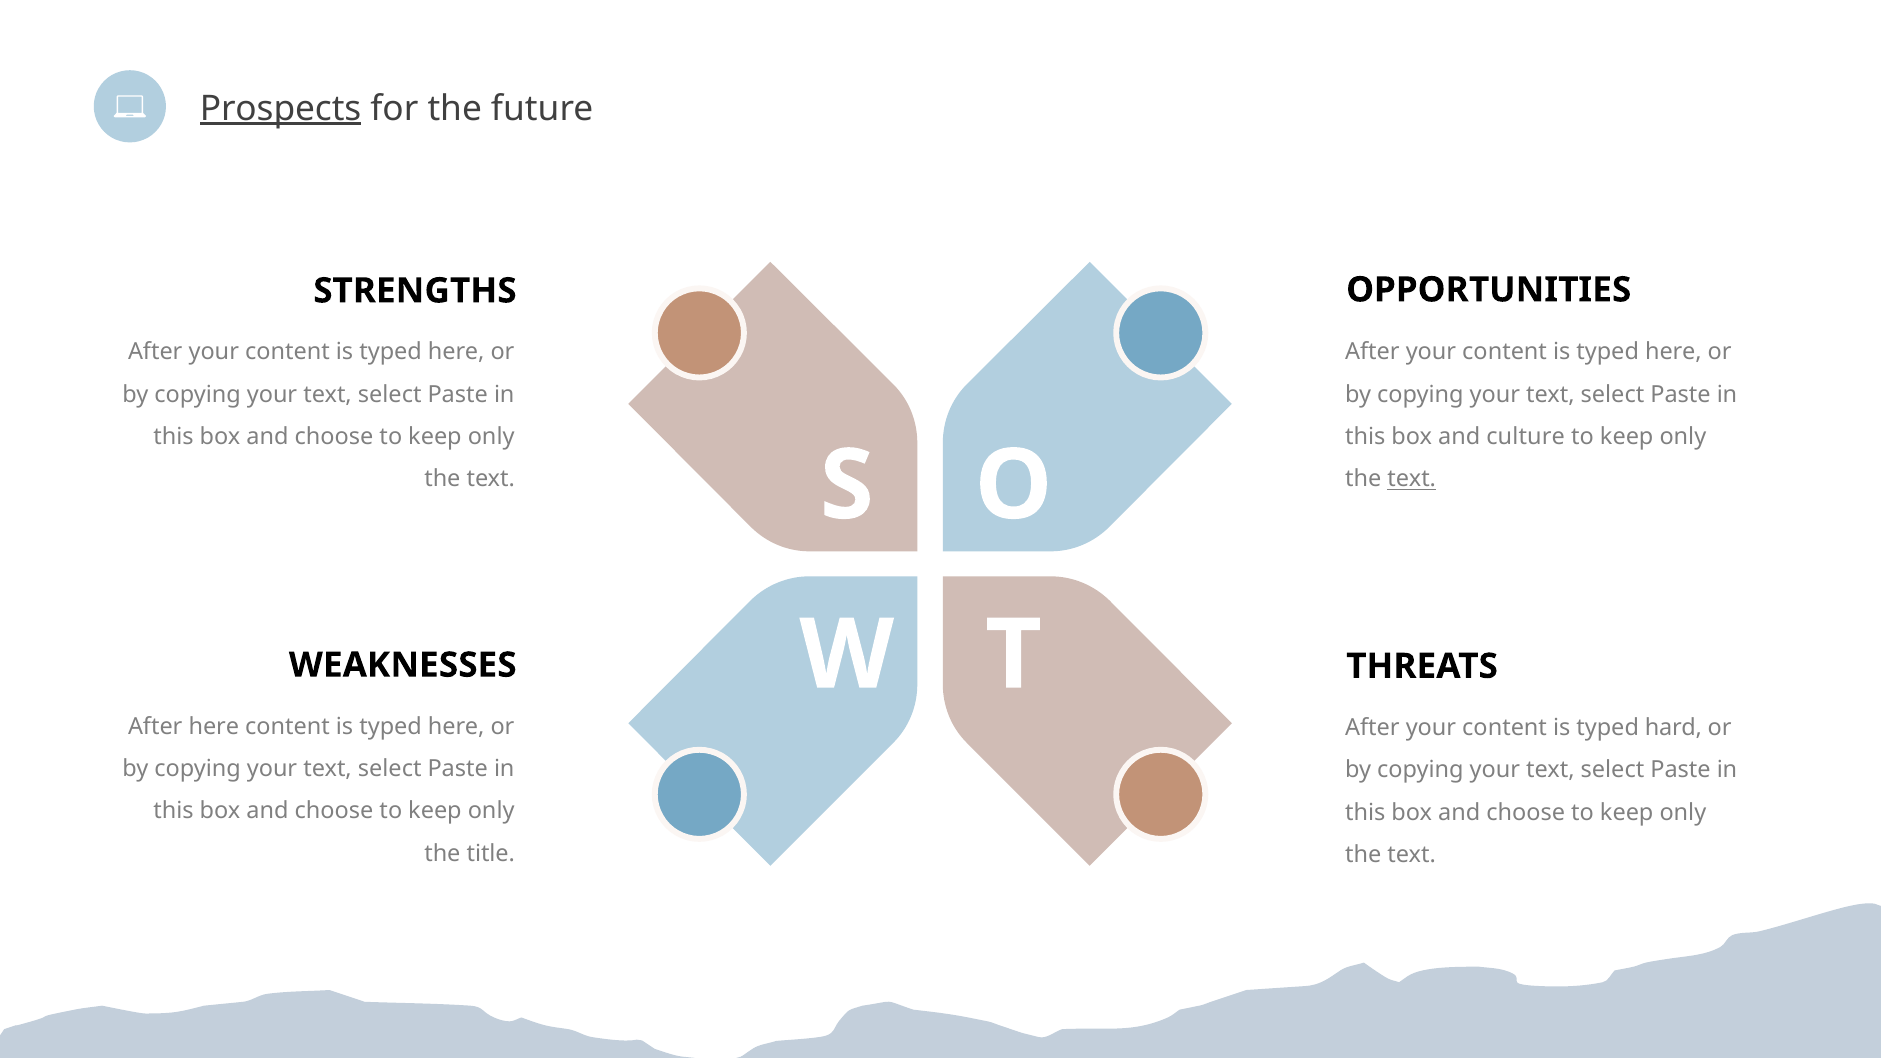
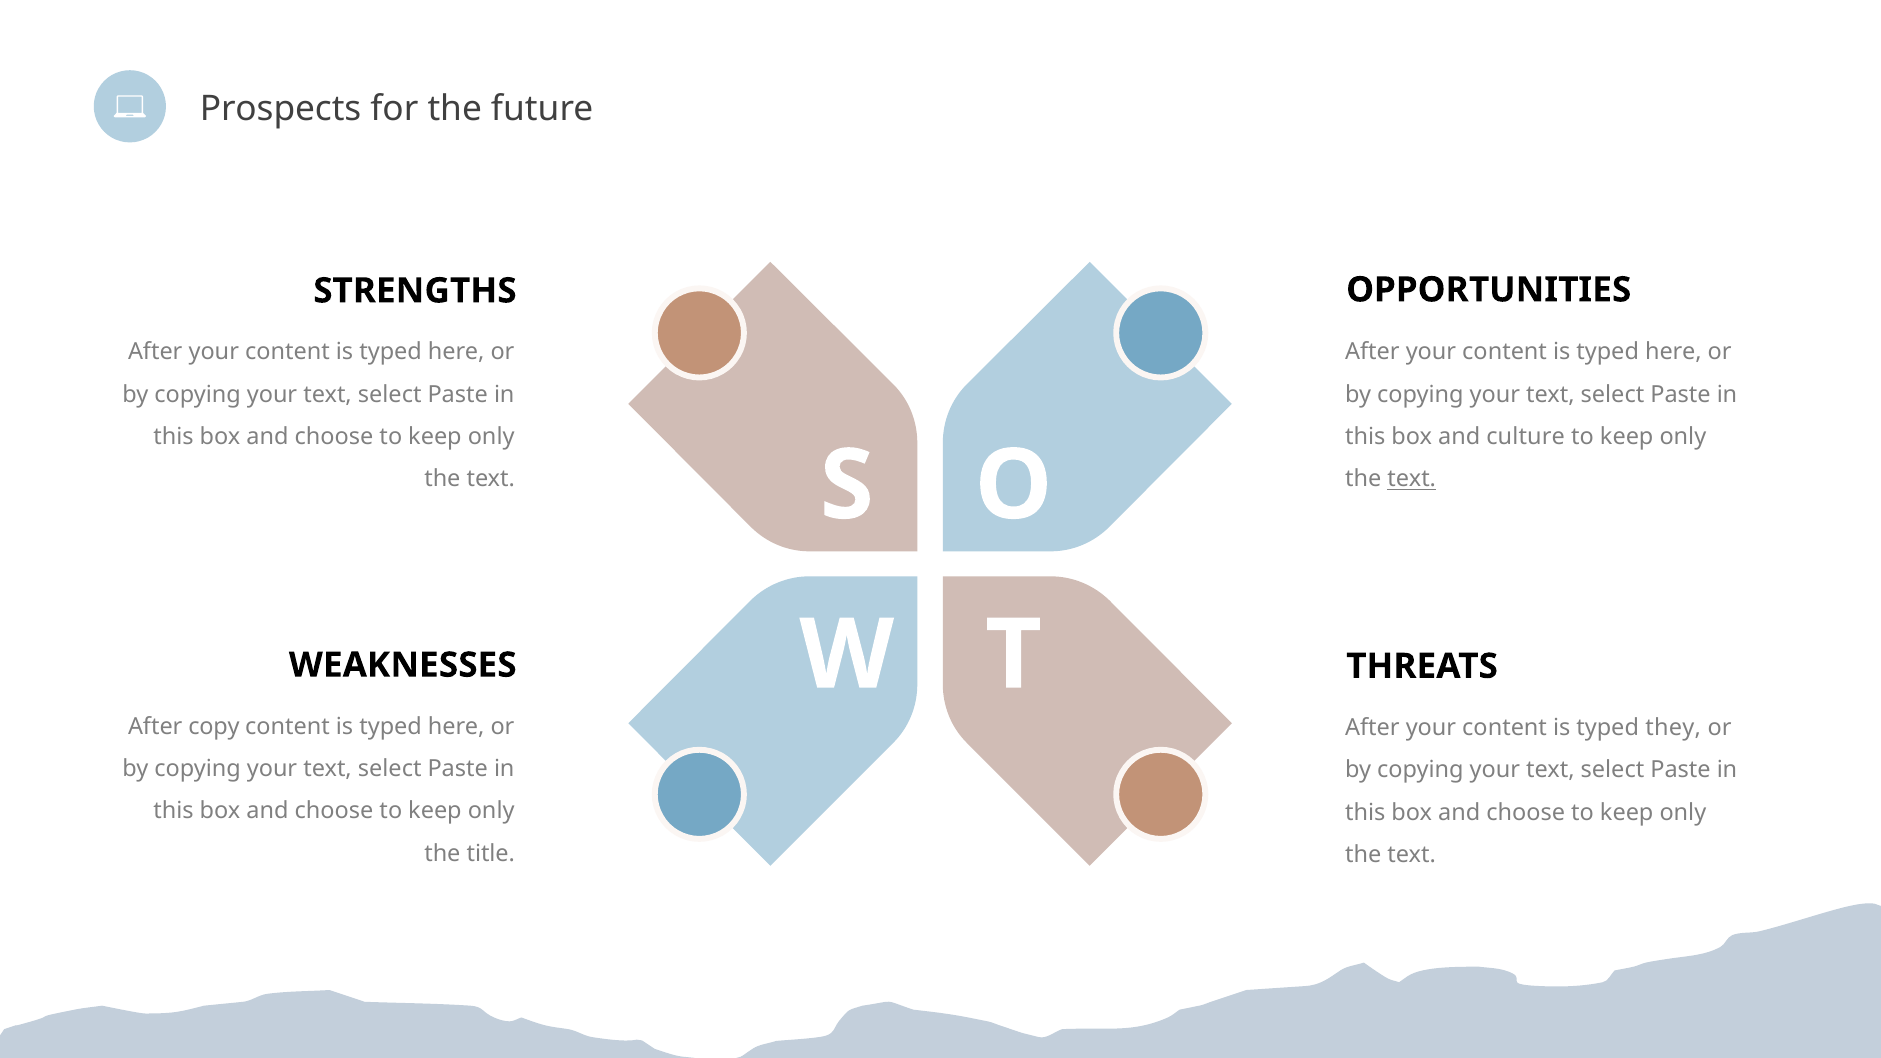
Prospects underline: present -> none (281, 108)
After here: here -> copy (214, 727)
hard: hard -> they (1673, 728)
